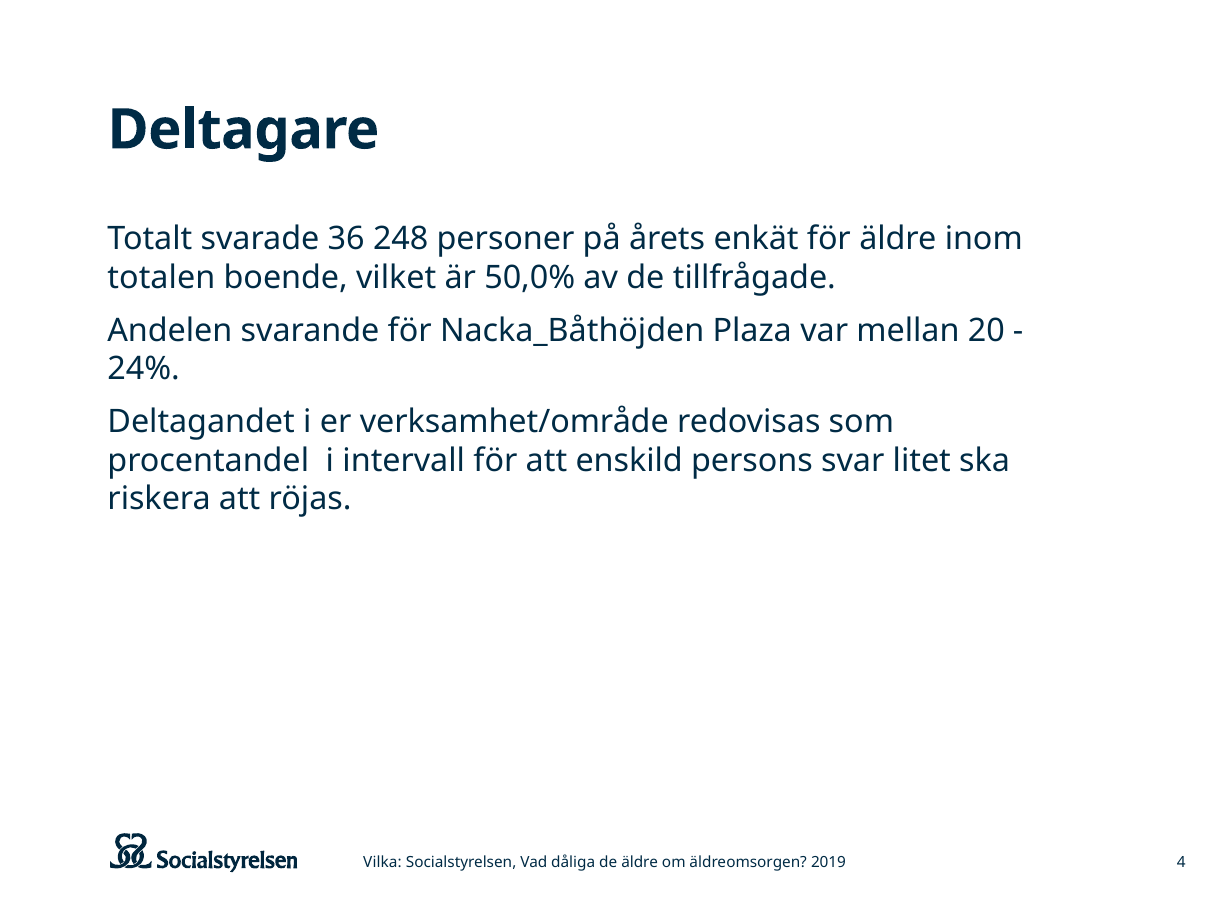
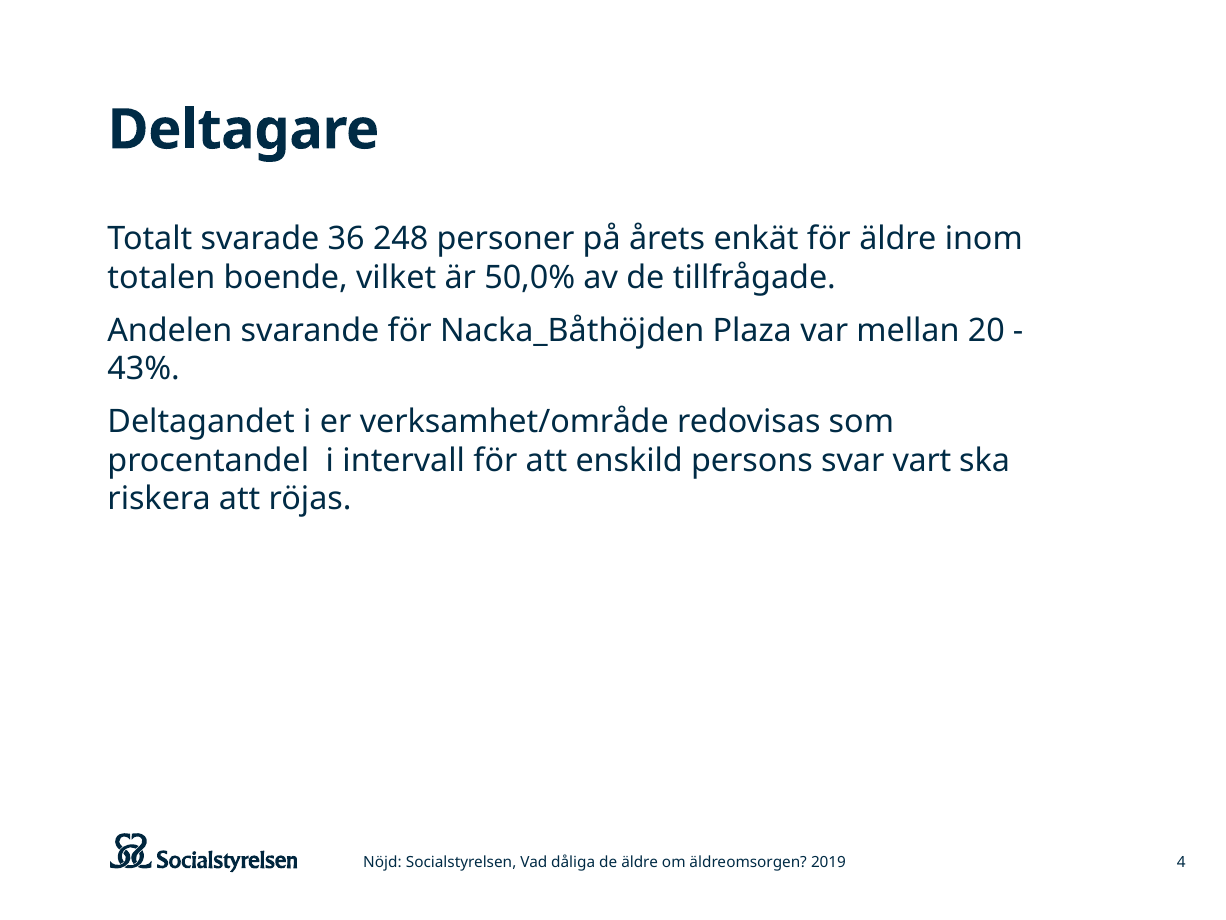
24%: 24% -> 43% (144, 369)
litet: litet -> vart (922, 460)
Vilka: Vilka -> Nöjd (383, 862)
